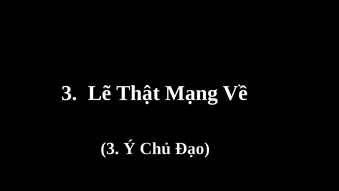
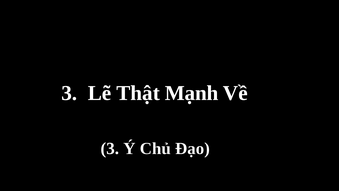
Mạng: Mạng -> Mạnh (192, 93)
